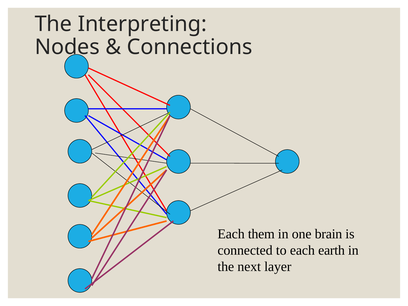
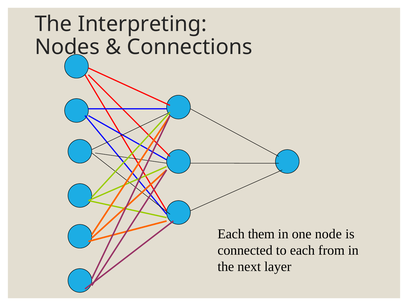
brain: brain -> node (328, 234)
earth: earth -> from (331, 250)
